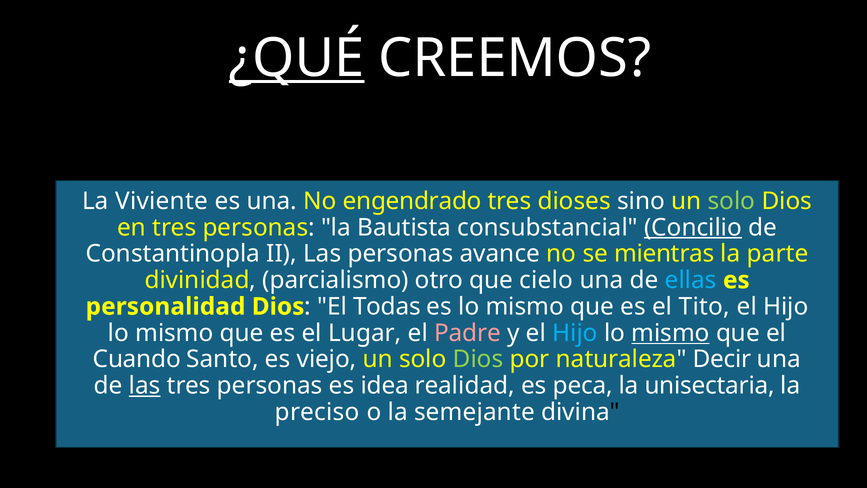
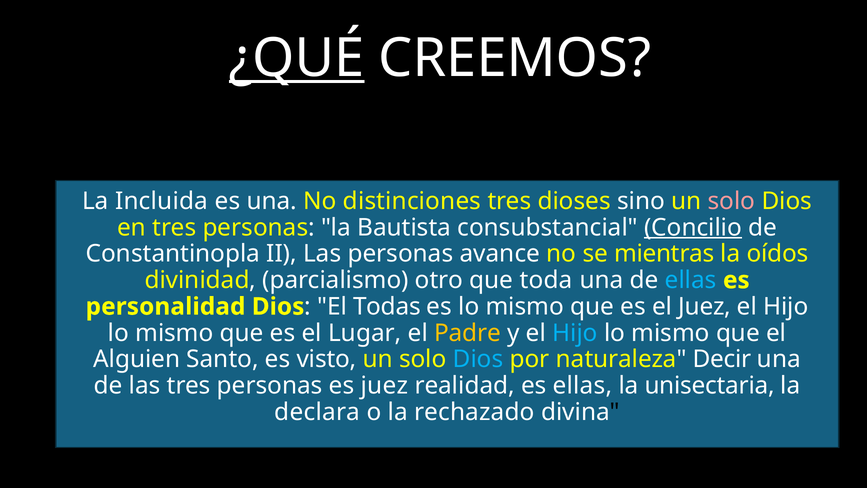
Viviente: Viviente -> Incluida (162, 201)
engendrado: engendrado -> distinciones (412, 201)
solo colour: light green -> pink (731, 201)
parte: parte -> oídos (778, 254)
cielo: cielo -> toda (546, 280)
el Tito: Tito -> Juez (705, 306)
Padre colour: pink -> yellow (468, 333)
mismo underline: present -> none (671, 333)
Cuando: Cuando -> Alguien (137, 359)
viejo: viejo -> visto (327, 359)
Dios colour: light green -> light blue (478, 359)
las underline: present -> none (145, 386)
es idea: idea -> juez (384, 386)
es peca: peca -> ellas (582, 386)
preciso: preciso -> declara (317, 412)
semejante: semejante -> rechazado (474, 412)
